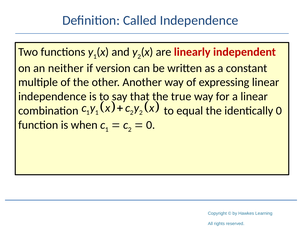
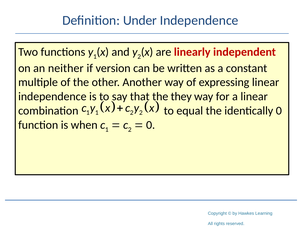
Called: Called -> Under (140, 20)
true: true -> they (181, 97)
